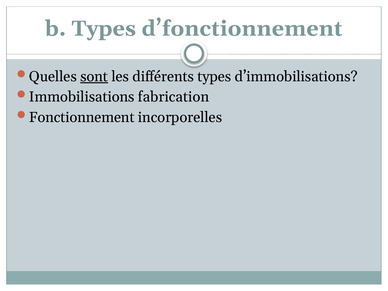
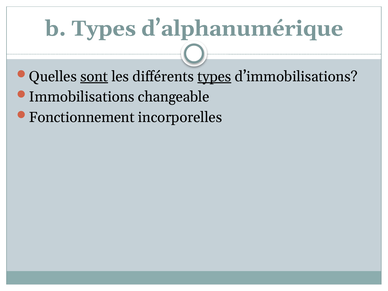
d’fonctionnement: d’fonctionnement -> d’alphanumérique (242, 29)
types underline: none -> present (214, 76)
fabrication: fabrication -> changeable (174, 97)
